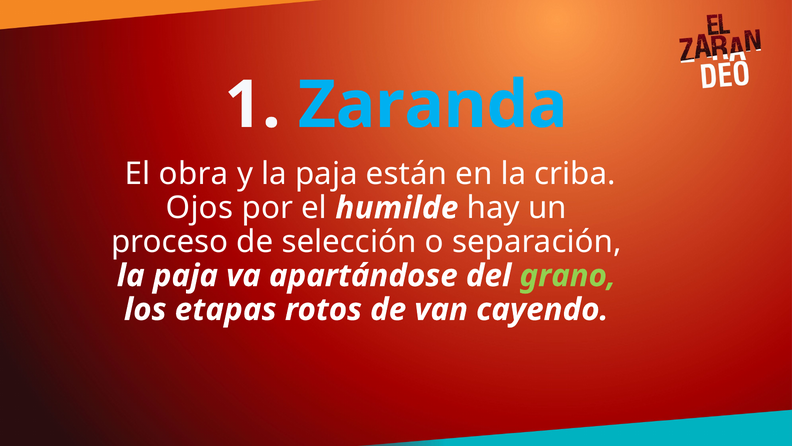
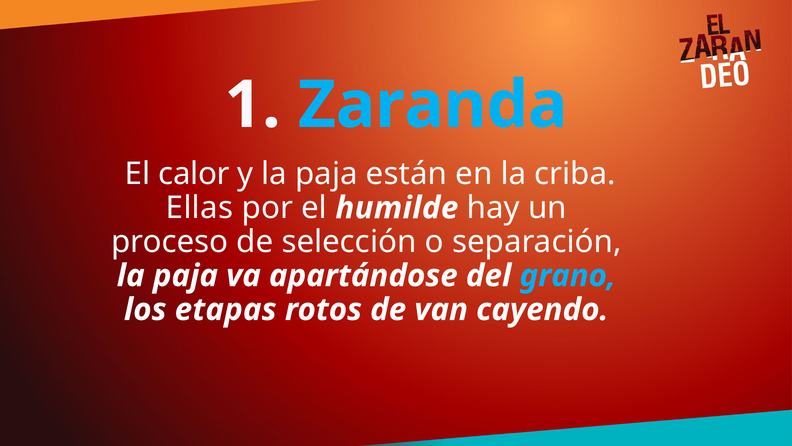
obra: obra -> calor (194, 174)
Ojos: Ojos -> Ellas (200, 208)
grano colour: light green -> light blue (568, 275)
